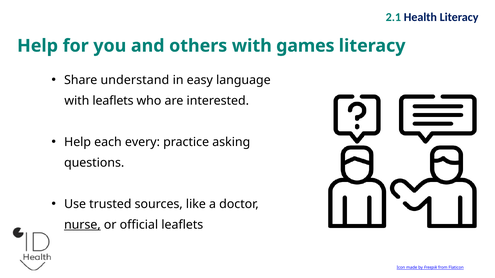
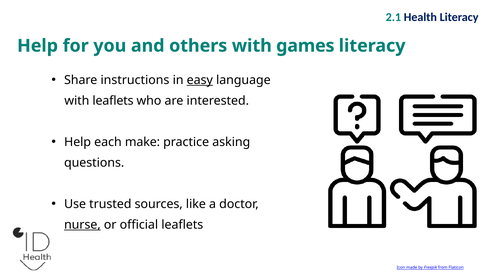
understand: understand -> instructions (135, 80)
easy underline: none -> present (200, 80)
every: every -> make (142, 142)
